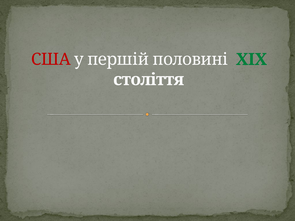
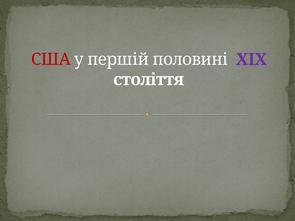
XIX colour: green -> purple (251, 60)
